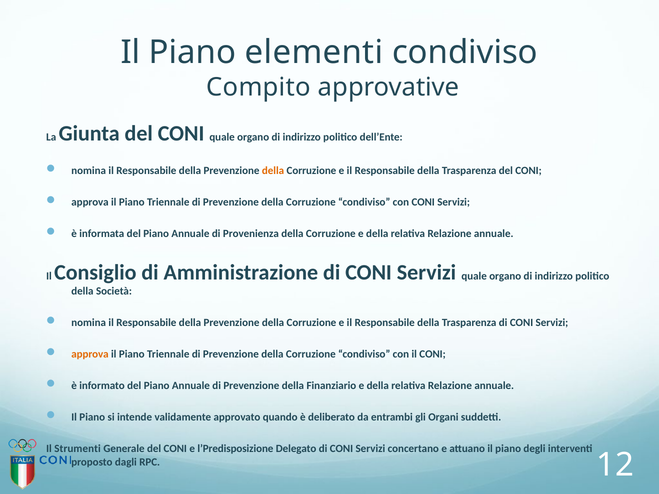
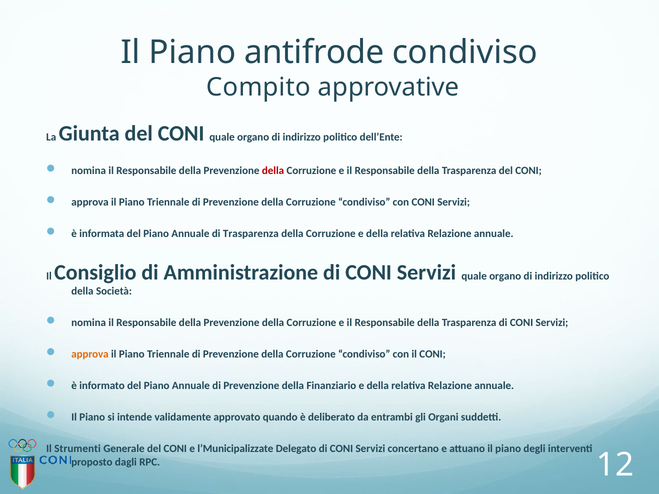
elementi: elementi -> antifrode (314, 53)
della colour: orange -> red (273, 171)
di Provenienza: Provenienza -> Trasparenza (251, 234)
l’Predisposizione: l’Predisposizione -> l’Municipalizzate (235, 449)
